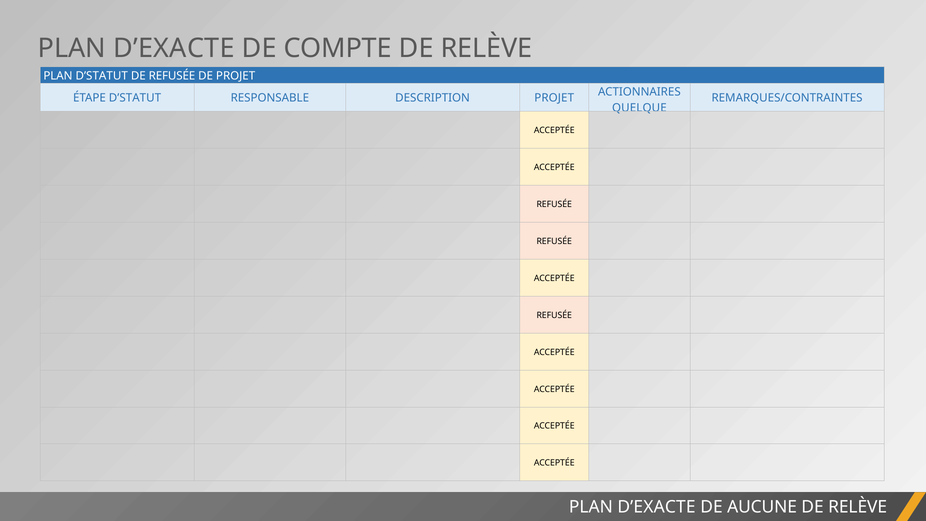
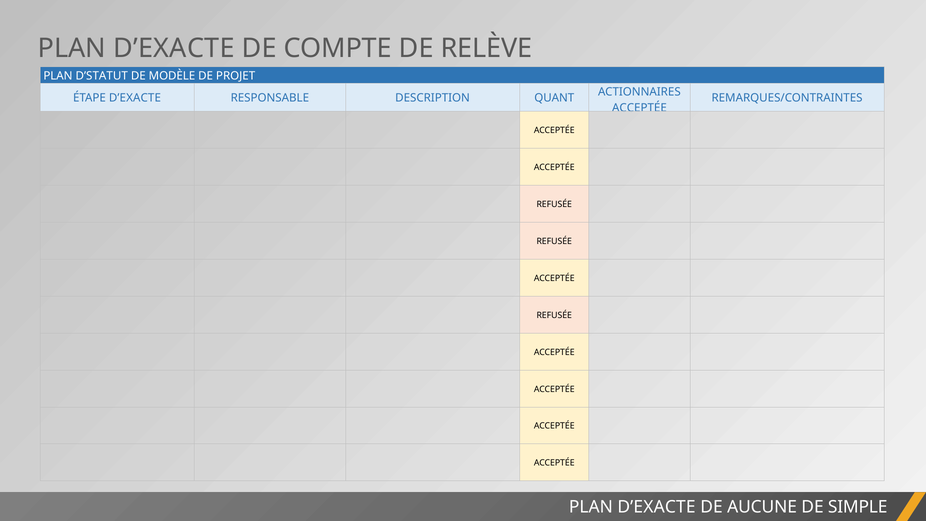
DE REFUSÉE: REFUSÉE -> MODÈLE (172, 76)
ÉTAPE D’STATUT: D’STATUT -> D’EXACTE (135, 98)
DESCRIPTION PROJET: PROJET -> QUANT (554, 98)
QUELQUE: QUELQUE -> ACCEPTÉE (639, 108)
RELÈVE: RELÈVE -> SIMPLE (858, 507)
